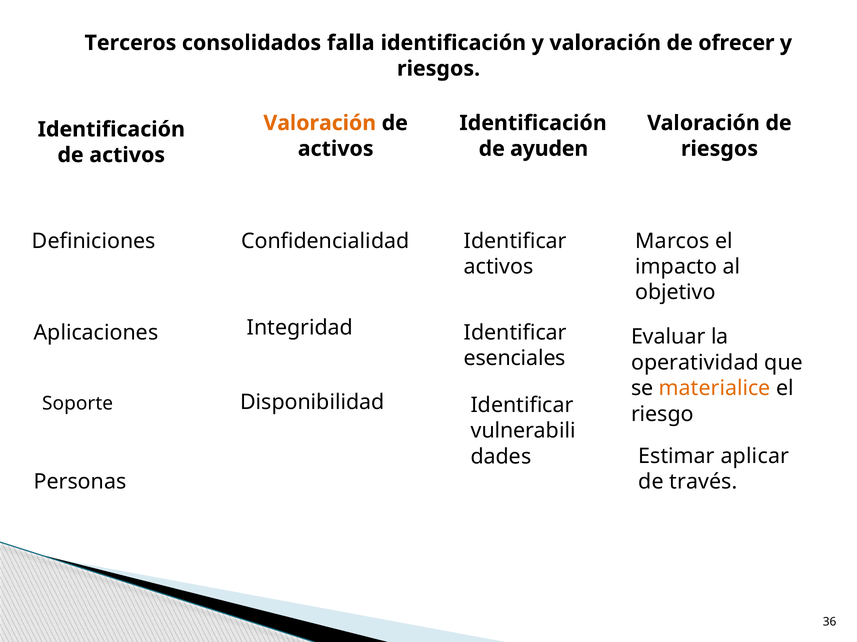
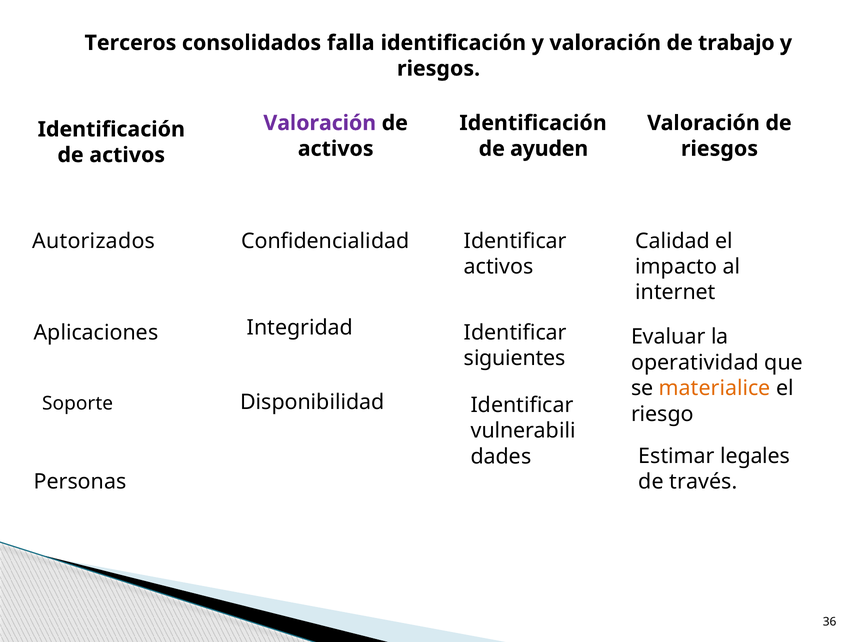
ofrecer: ofrecer -> trabajo (736, 43)
Valoración colour: orange -> purple (320, 123)
Definiciones: Definiciones -> Autorizados (94, 241)
Marcos: Marcos -> Calidad (673, 241)
objetivo: objetivo -> internet (676, 293)
esenciales: esenciales -> siguientes (515, 359)
aplicar: aplicar -> legales (755, 457)
